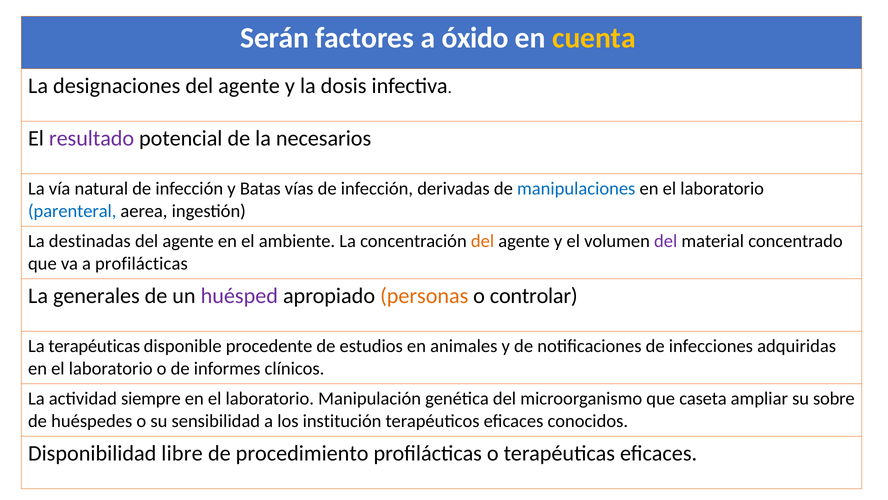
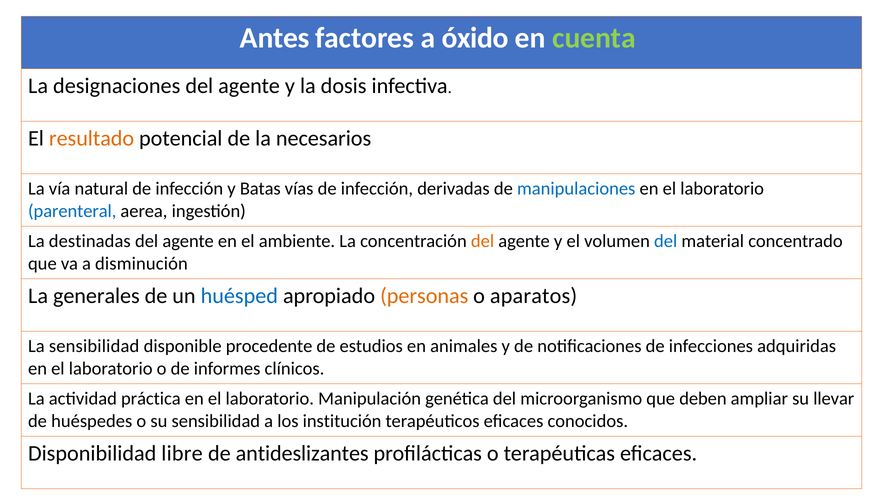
Serán: Serán -> Antes (275, 38)
cuenta colour: yellow -> light green (594, 38)
resultado colour: purple -> orange (92, 138)
del colour: purple -> blue (666, 241)
a profilácticas: profilácticas -> disminución (141, 263)
huésped colour: purple -> blue (239, 295)
controlar: controlar -> aparatos (534, 295)
La terapéuticas: terapéuticas -> sensibilidad (94, 346)
siempre: siempre -> práctica (151, 398)
caseta: caseta -> deben (703, 398)
sobre: sobre -> llevar (834, 398)
procedimiento: procedimiento -> antideslizantes (302, 453)
